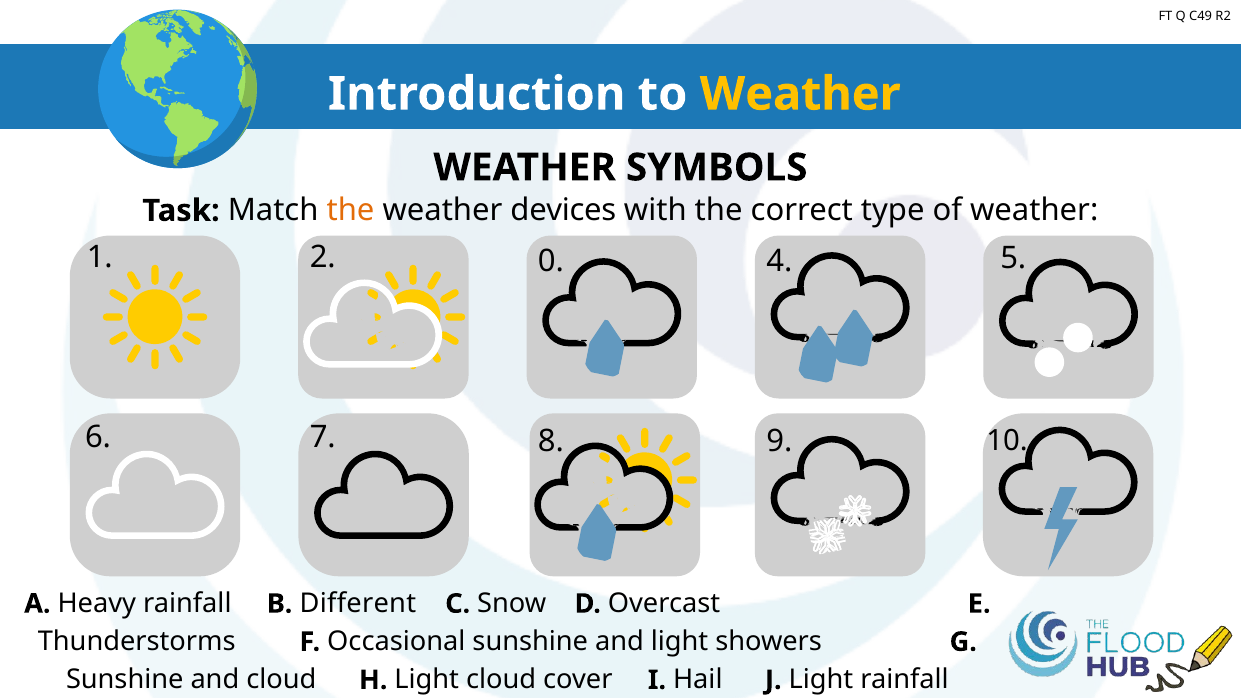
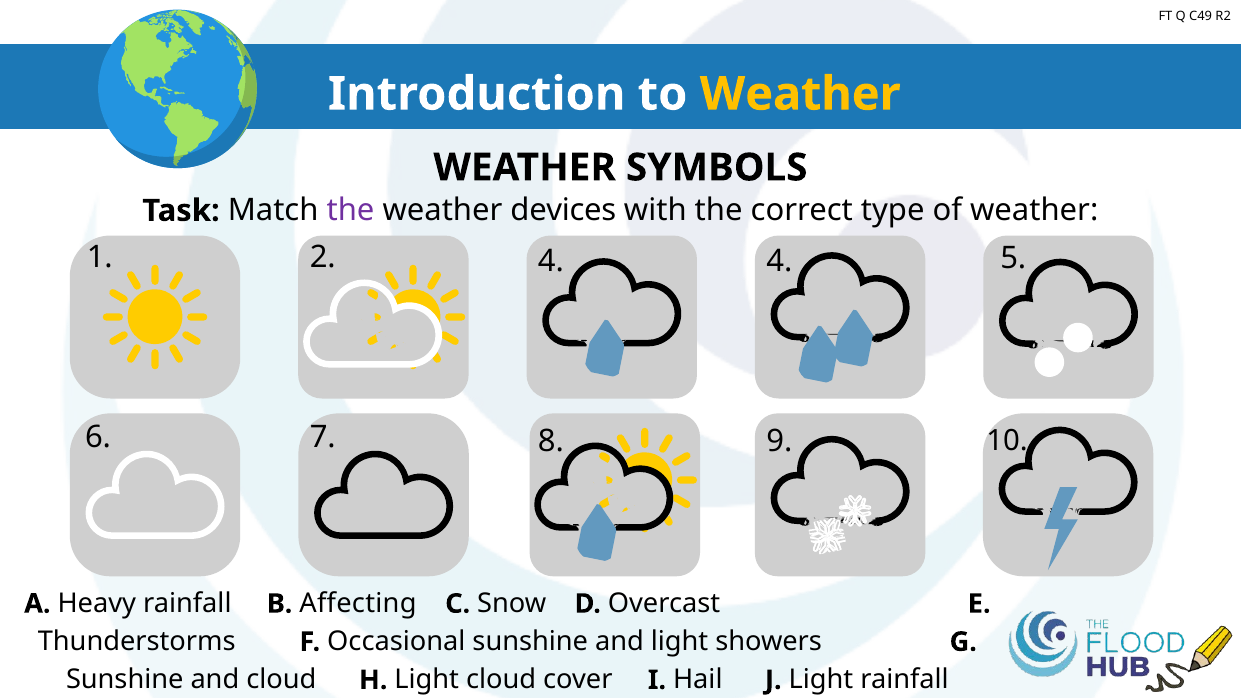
the colour: orange -> purple (351, 211)
2 0: 0 -> 4 (551, 261)
Different: Different -> Affecting (358, 604)
